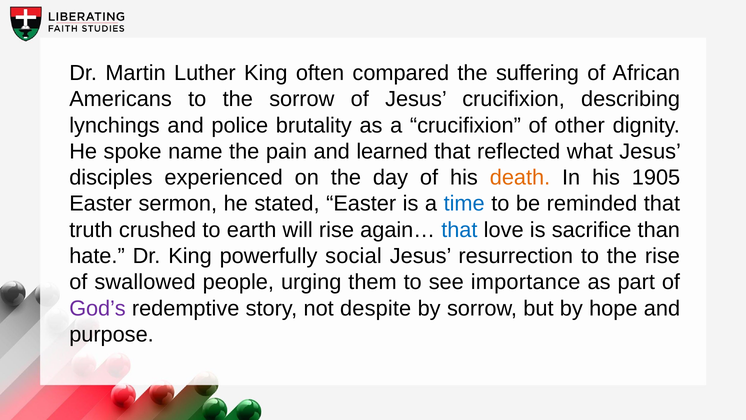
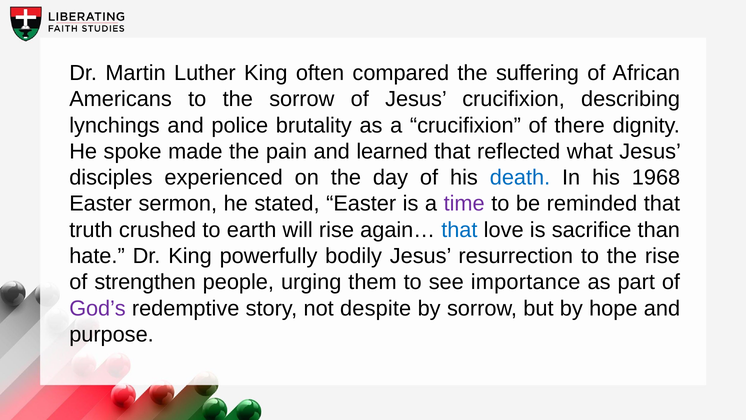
other: other -> there (580, 125)
name: name -> made (195, 151)
death colour: orange -> blue (520, 177)
1905: 1905 -> 1968 (656, 177)
time colour: blue -> purple (464, 204)
social: social -> bodily (354, 256)
swallowed: swallowed -> strengthen (145, 282)
